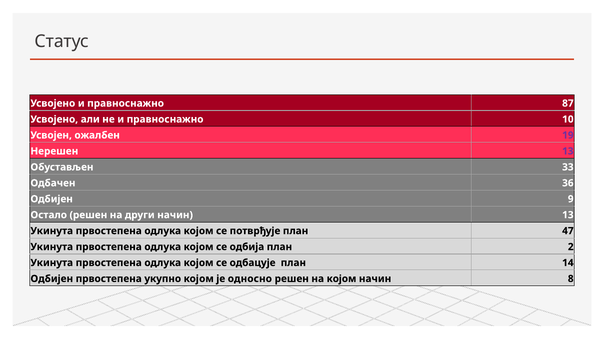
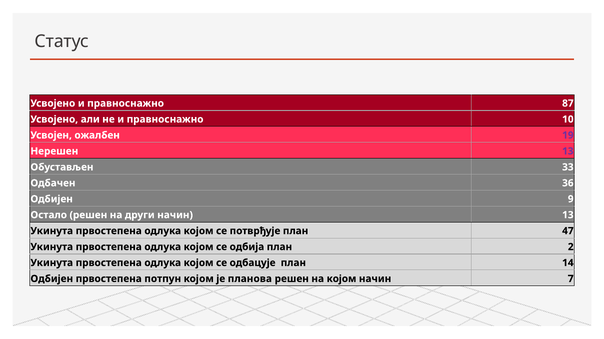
укупно: укупно -> потпун (163, 279)
односно: односно -> планова (250, 279)
8: 8 -> 7 (571, 279)
